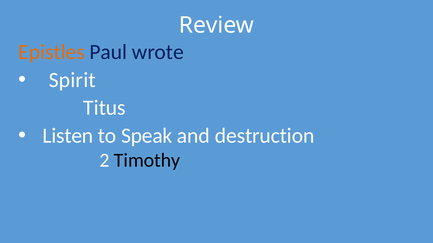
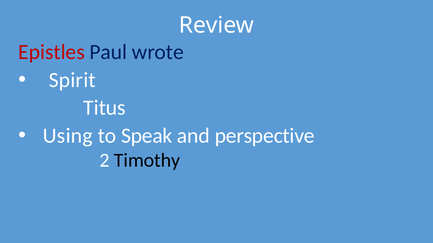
Epistles colour: orange -> red (52, 52)
Listen: Listen -> Using (68, 136)
destruction: destruction -> perspective (265, 136)
